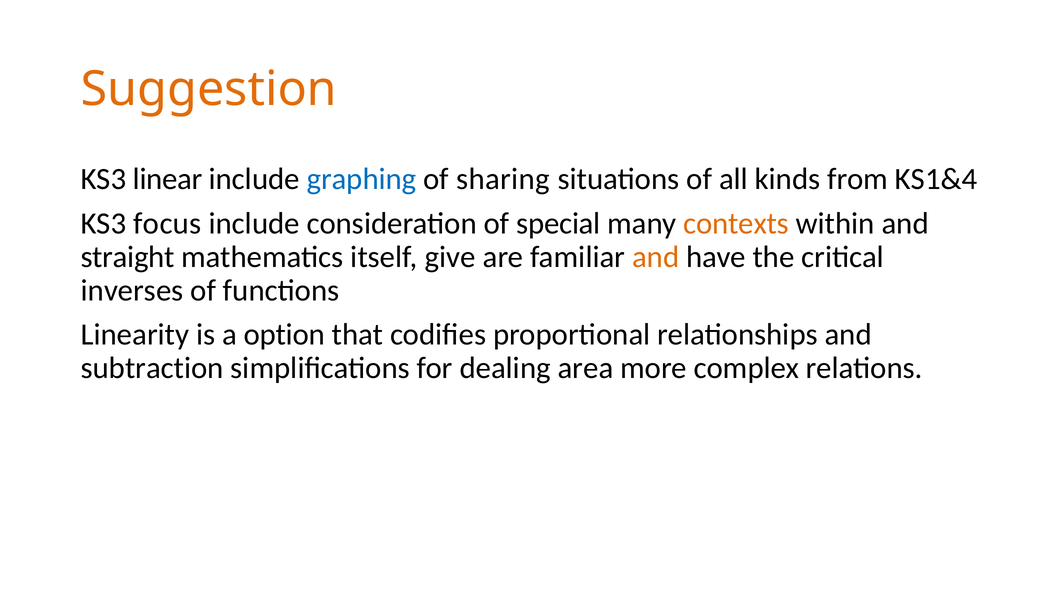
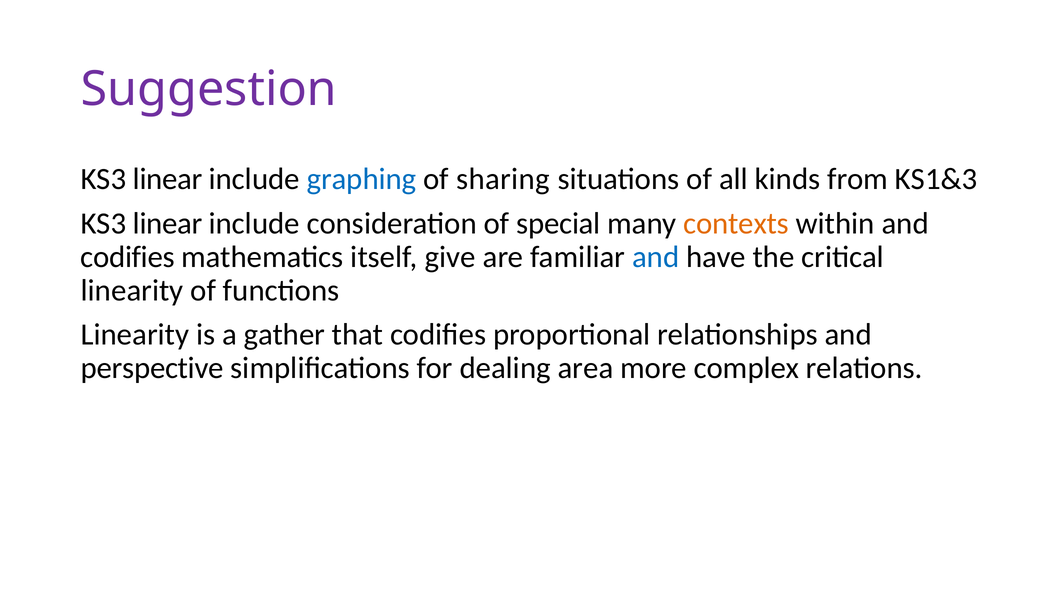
Suggestion colour: orange -> purple (209, 89)
KS1&4: KS1&4 -> KS1&3 (936, 179)
focus: focus -> linear (168, 223)
straight: straight -> codifies (128, 257)
and colour: orange -> blue (656, 257)
inverses: inverses -> linearity (132, 290)
option: option -> gather (284, 335)
subtraction: subtraction -> perspective (152, 368)
